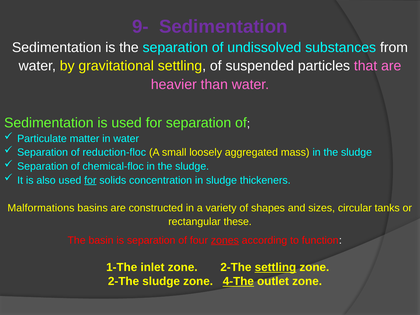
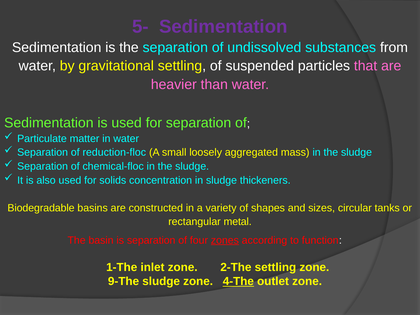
9-: 9- -> 5- (140, 27)
for underline: present -> none (90, 180)
Malformations: Malformations -> Biodegradable (41, 208)
these: these -> metal (238, 222)
settling underline: present -> none (275, 267)
2-The: 2-The -> 9-The (124, 281)
